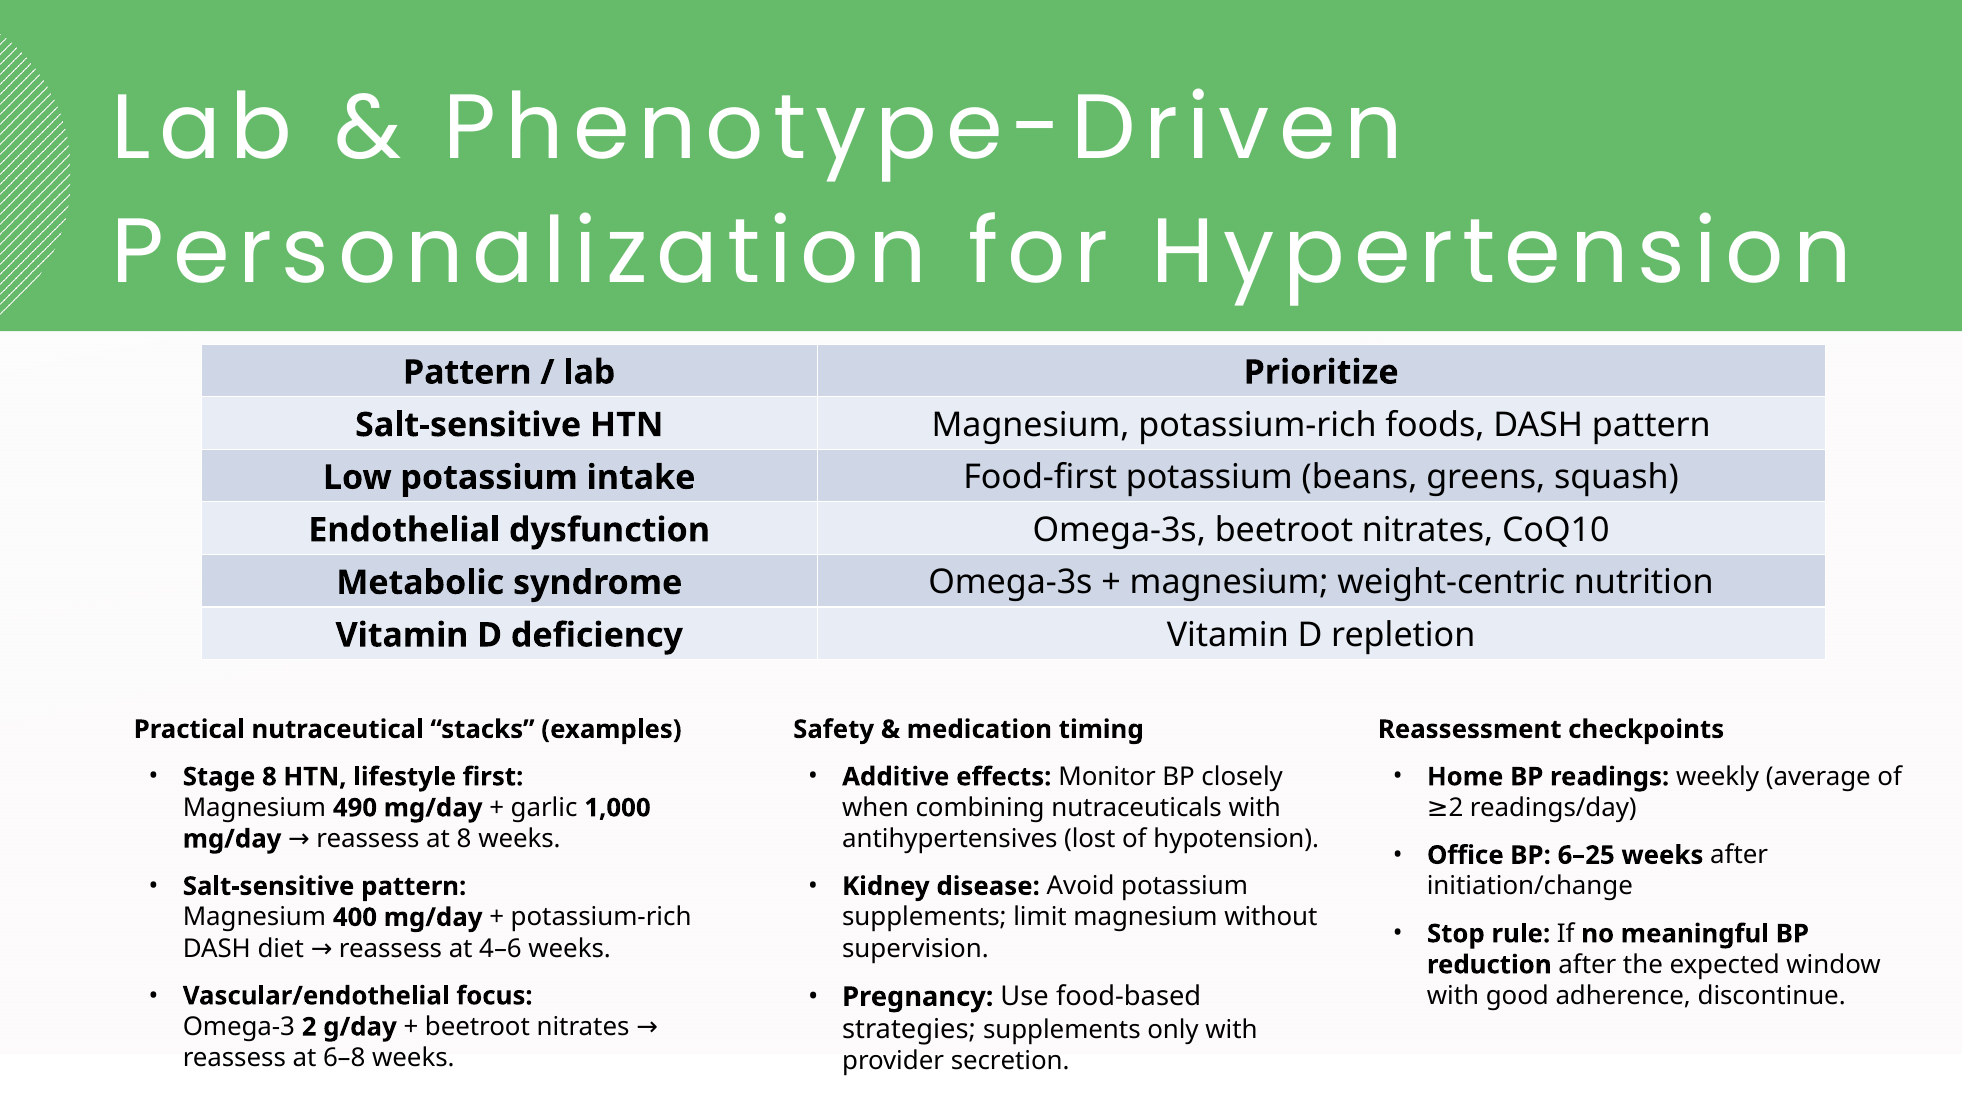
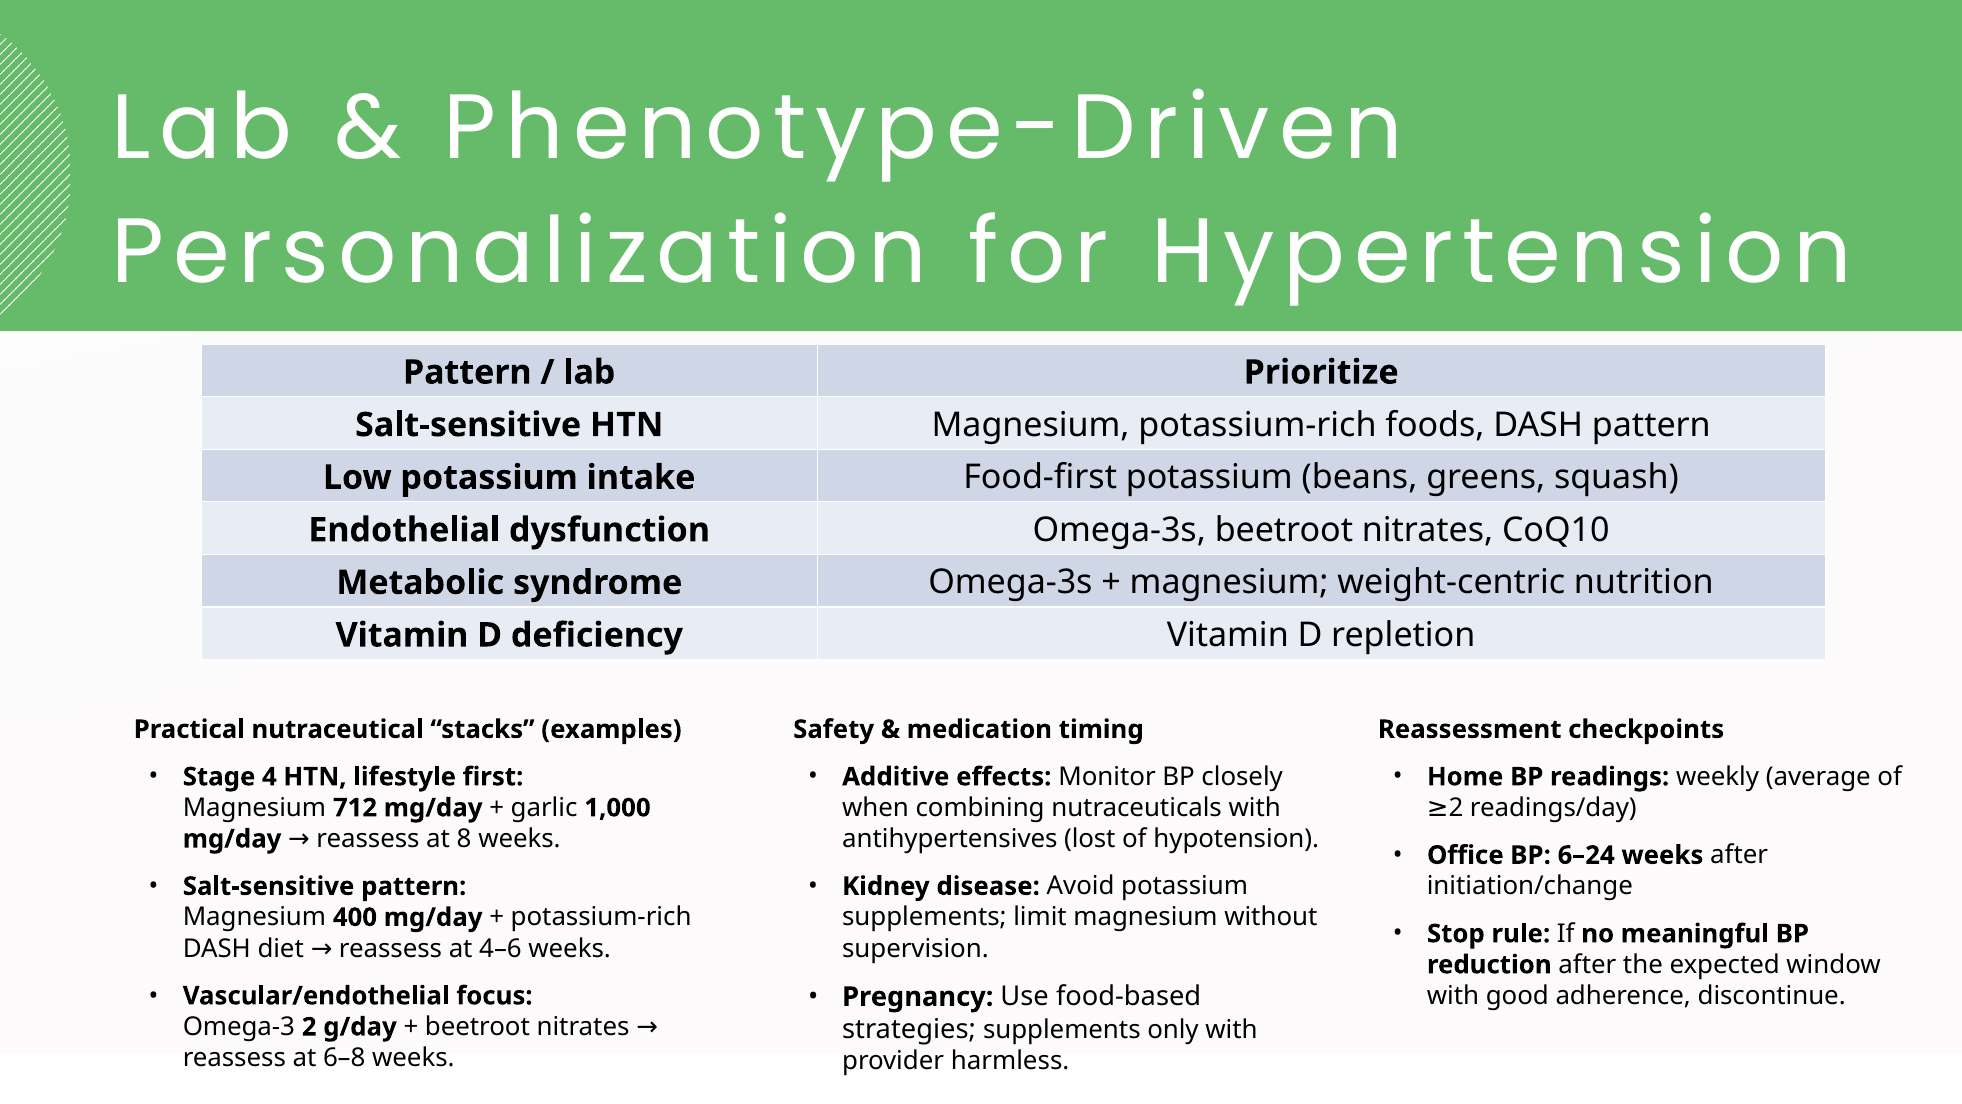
Stage 8: 8 -> 4 (269, 777)
490: 490 -> 712 (355, 808)
6–25: 6–25 -> 6–24 (1586, 855)
secretion: secretion -> harmless (1010, 1061)
